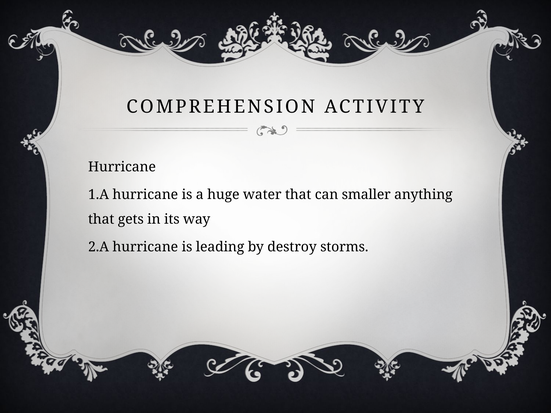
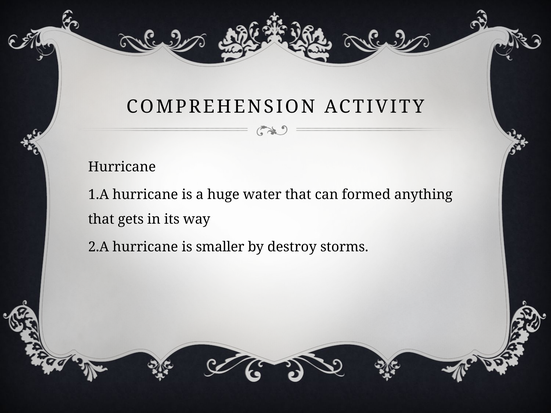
smaller: smaller -> formed (366, 195)
leading: leading -> smaller (220, 247)
